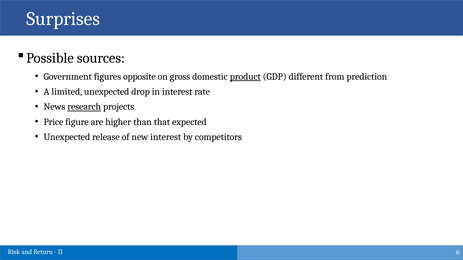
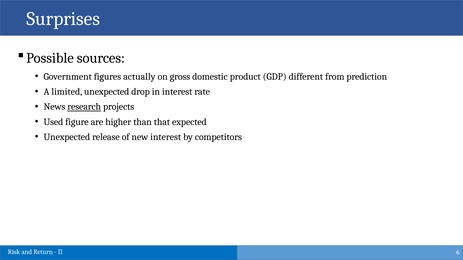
opposite: opposite -> actually (139, 77)
product underline: present -> none (245, 77)
Price: Price -> Used (53, 122)
